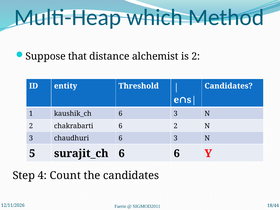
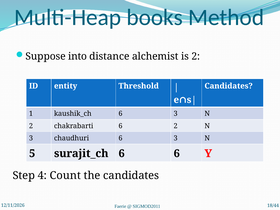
which: which -> books (155, 17)
that: that -> into (77, 56)
